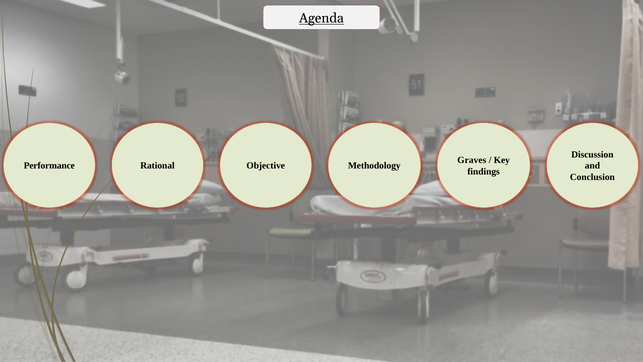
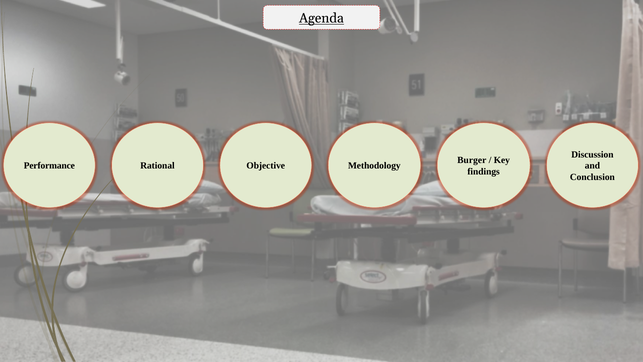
Graves: Graves -> Burger (472, 160)
